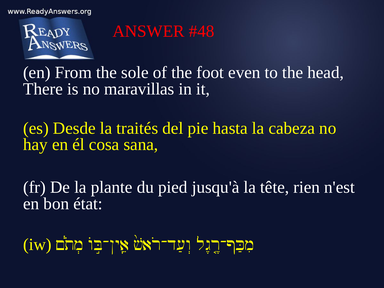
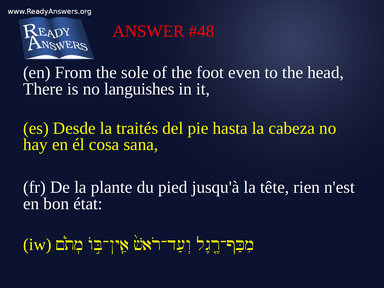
maravillas: maravillas -> languishes (139, 89)
